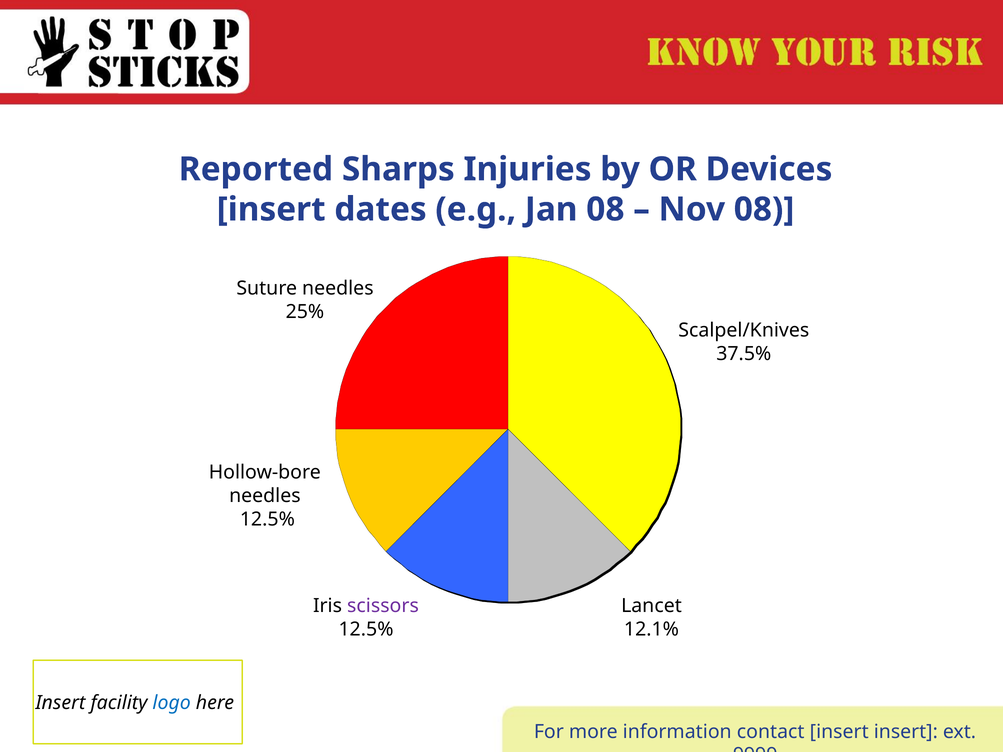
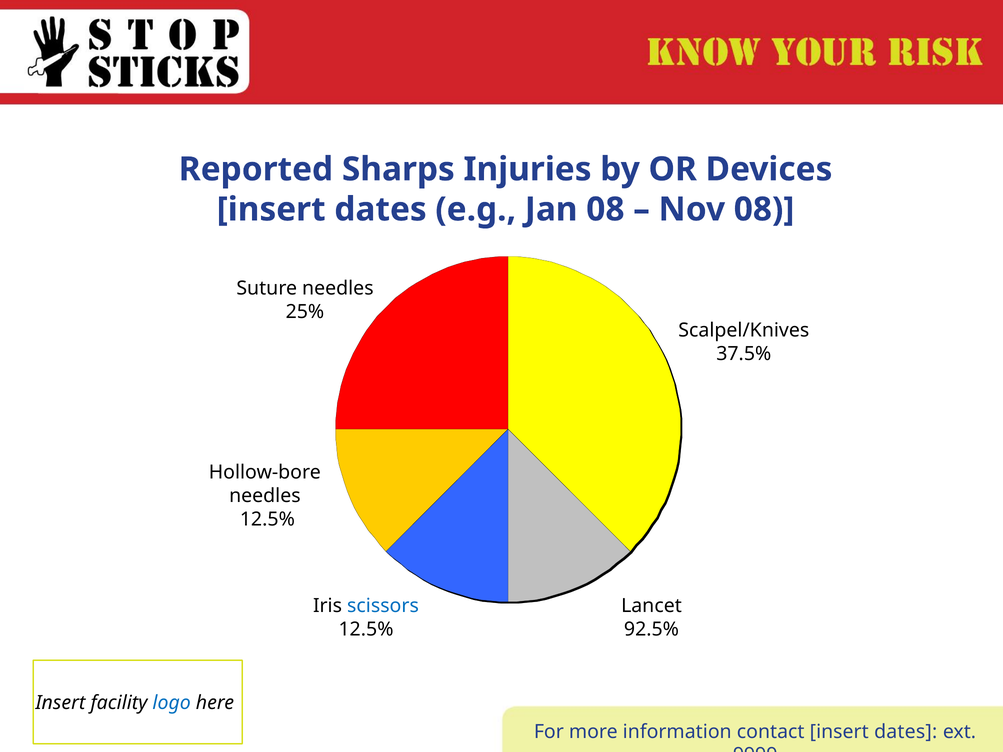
scissors colour: purple -> blue (383, 606)
12.1%: 12.1% -> 92.5% (651, 630)
contact insert insert: insert -> dates (906, 732)
